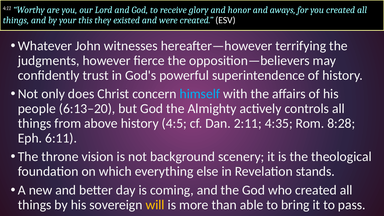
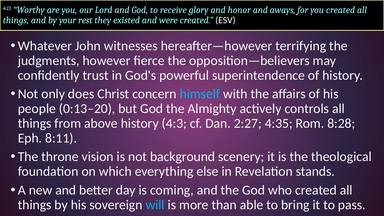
this: this -> rest (85, 20)
6:13–20: 6:13–20 -> 0:13–20 (87, 109)
4:5: 4:5 -> 4:3 (174, 123)
2:11: 2:11 -> 2:27 (248, 123)
6:11: 6:11 -> 8:11 (61, 138)
will colour: yellow -> light blue (155, 205)
